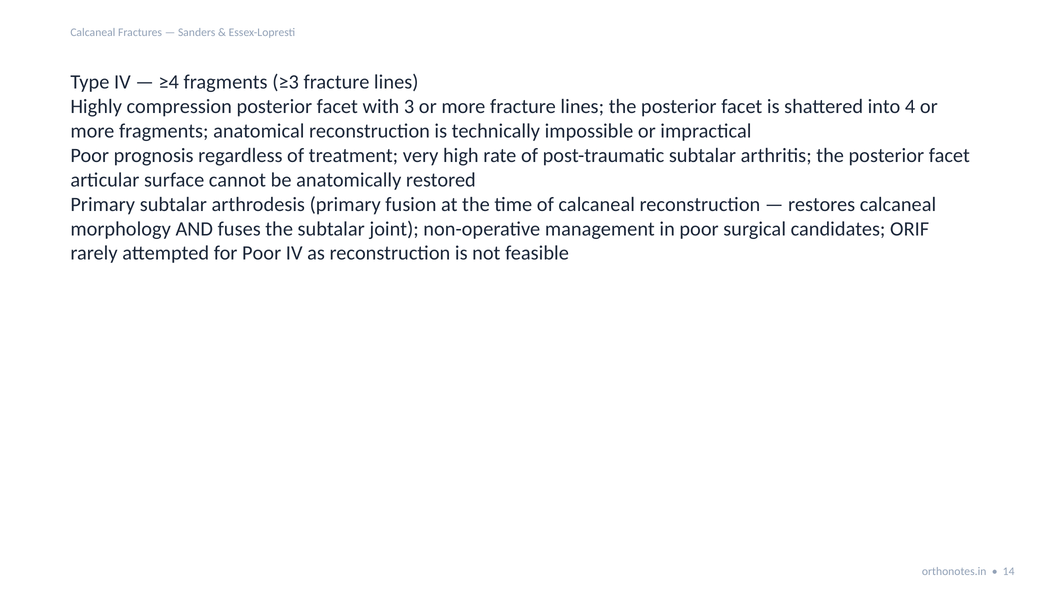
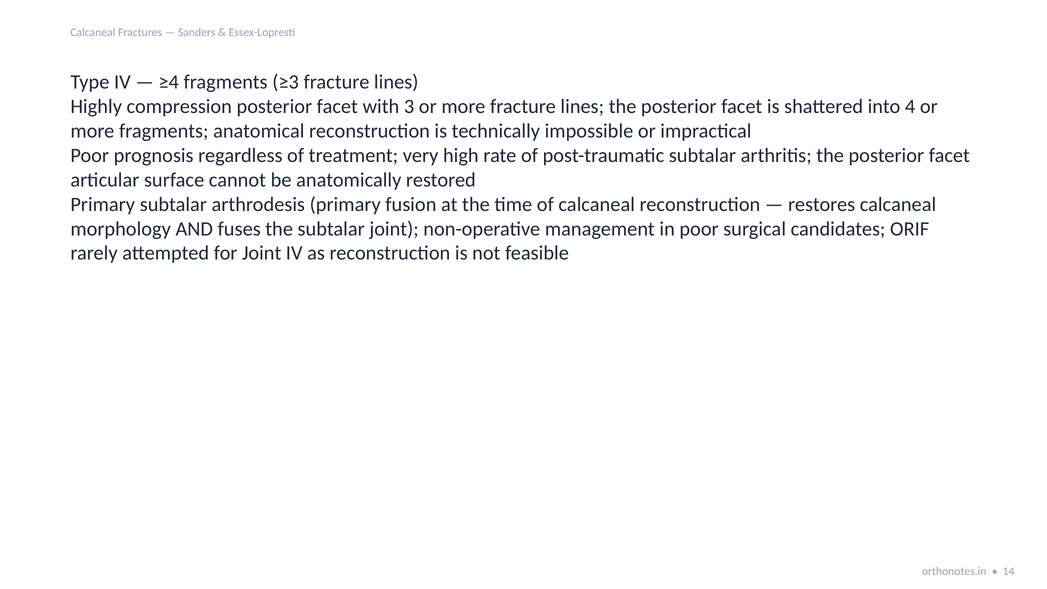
for Poor: Poor -> Joint (262, 253)
